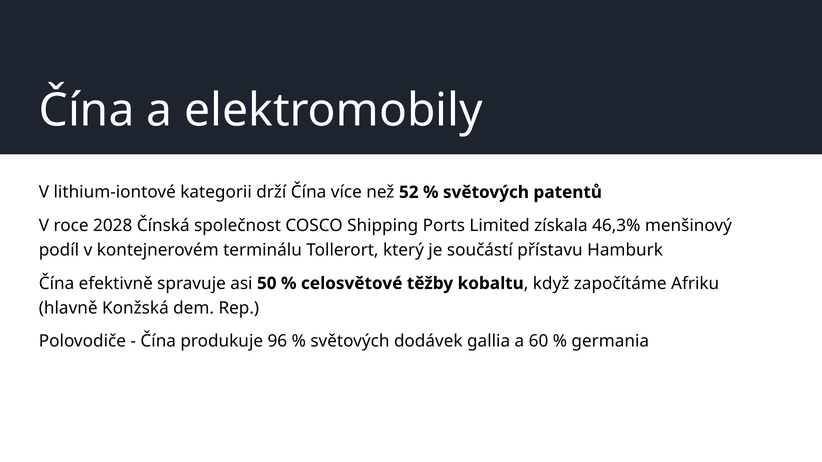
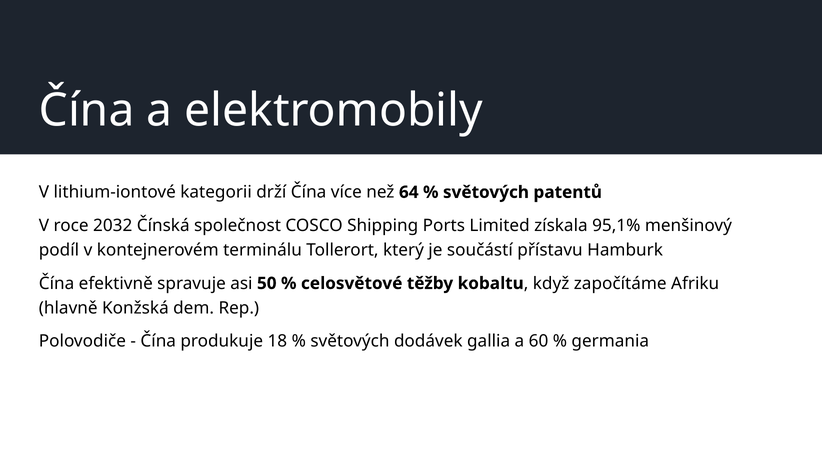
52: 52 -> 64 (409, 192)
2028: 2028 -> 2032 (113, 226)
46,3%: 46,3% -> 95,1% (616, 226)
96: 96 -> 18 (277, 342)
